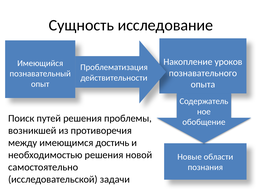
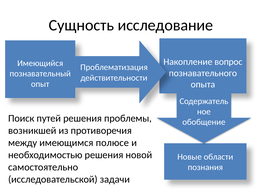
уроков: уроков -> вопрос (228, 62)
достичь: достичь -> полюсе (112, 143)
